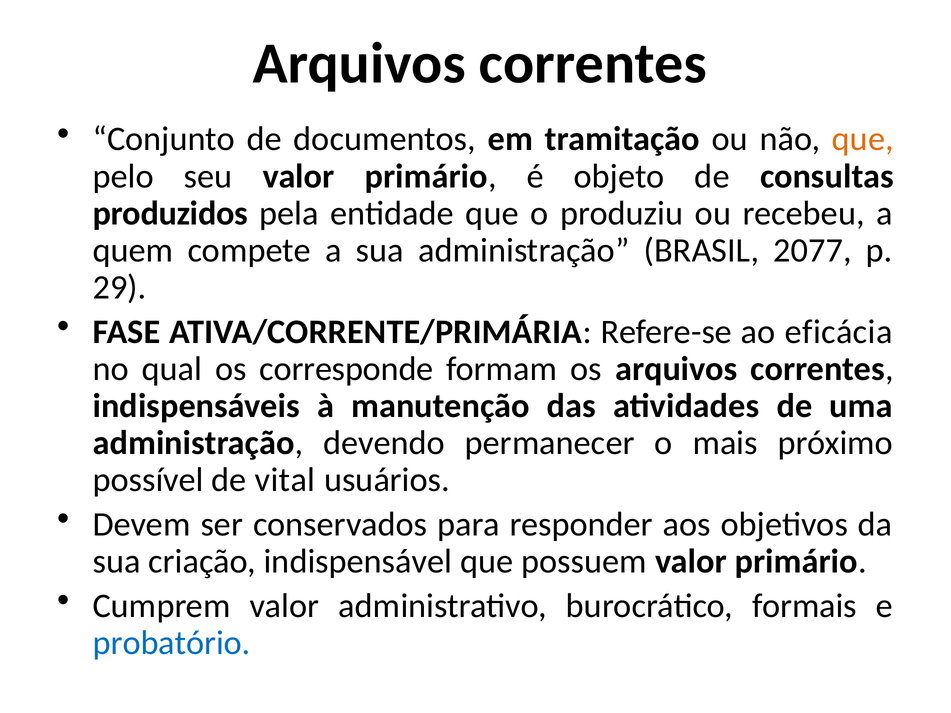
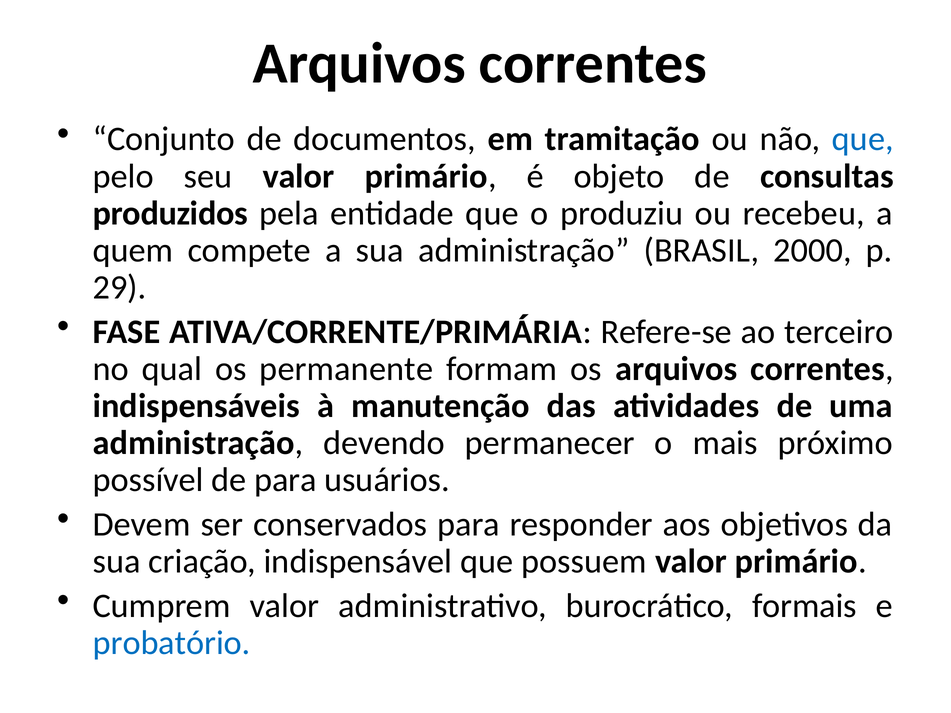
que colour: orange -> blue (863, 139)
2077: 2077 -> 2000 (813, 250)
eficácia: eficácia -> terceiro (839, 332)
corresponde: corresponde -> permanente (346, 369)
de vital: vital -> para (285, 480)
